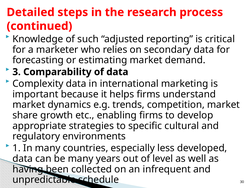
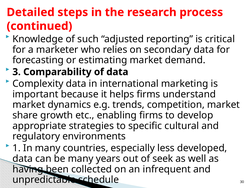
level: level -> seek (163, 158)
